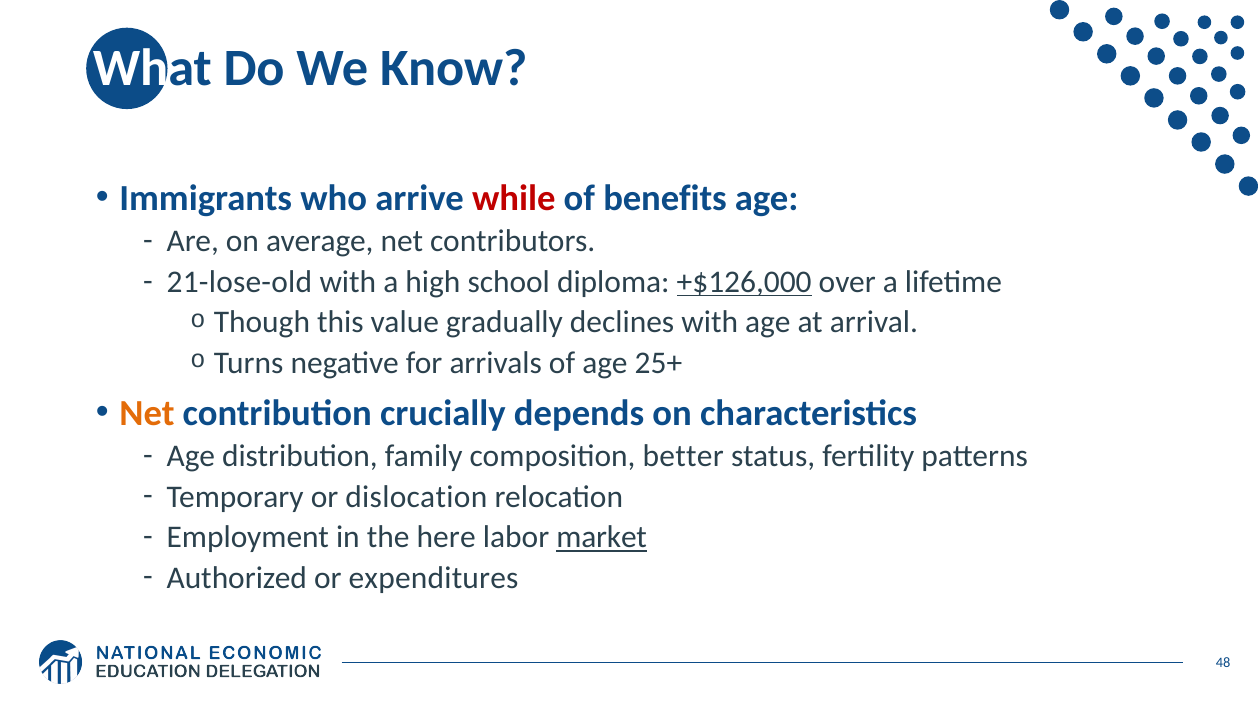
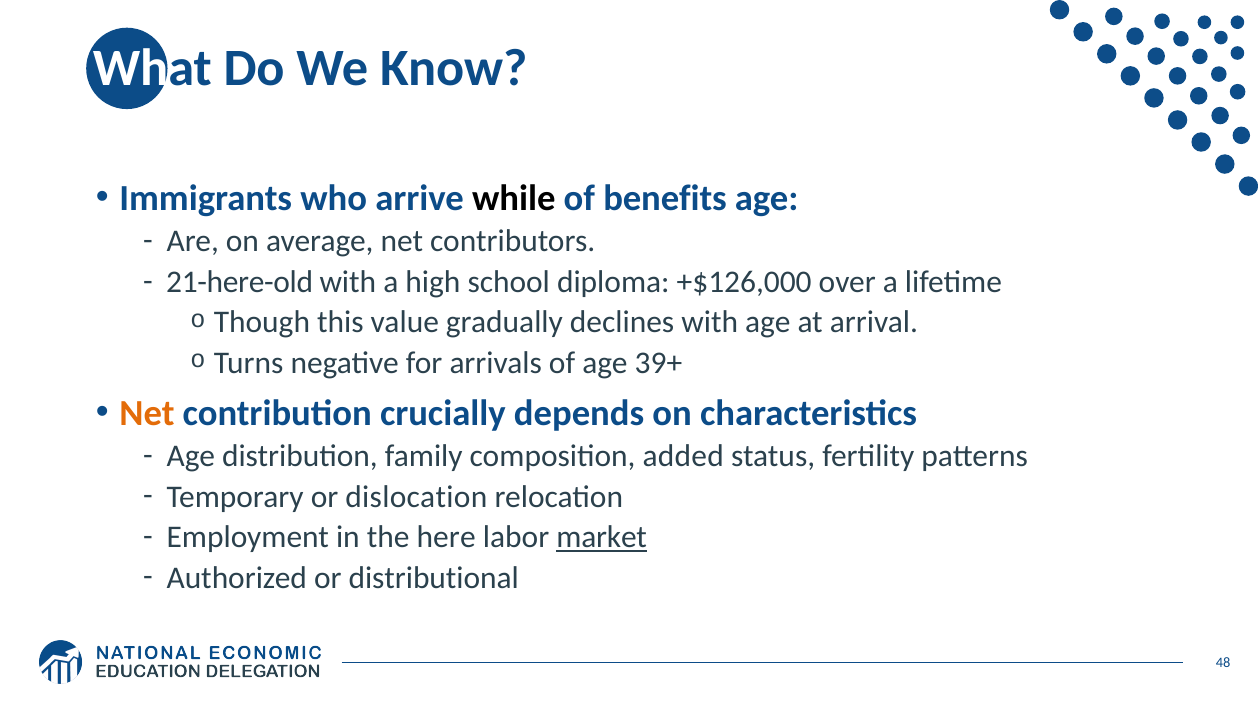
while colour: red -> black (514, 198)
21-lose-old: 21-lose-old -> 21-here-old (240, 282)
+$126,000 underline: present -> none (744, 282)
25+: 25+ -> 39+ (658, 363)
better: better -> added (683, 456)
expenditures: expenditures -> distributional (434, 578)
